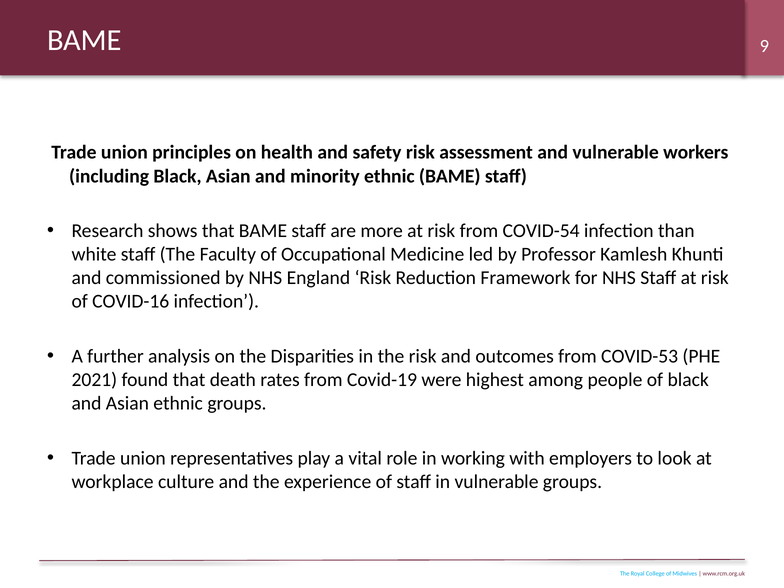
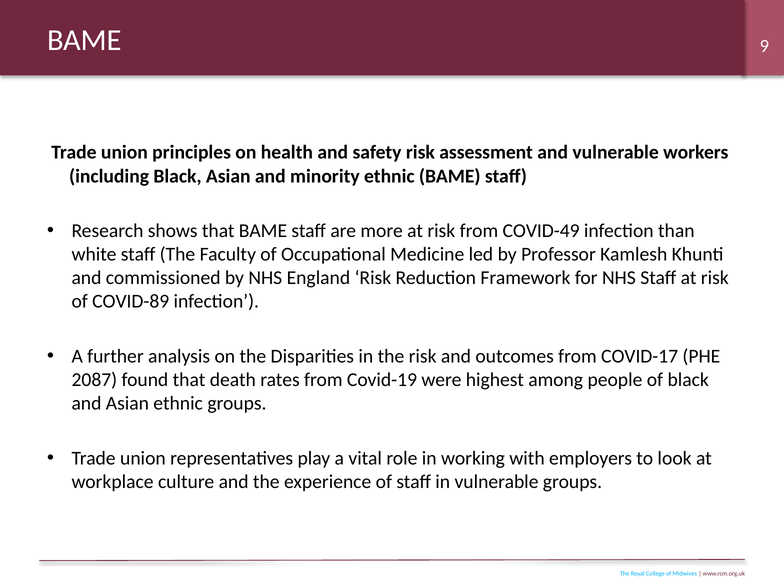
COVID-54: COVID-54 -> COVID-49 (541, 231)
COVID-16: COVID-16 -> COVID-89 (131, 301)
COVID-53: COVID-53 -> COVID-17 (640, 356)
2021: 2021 -> 2087 (94, 380)
